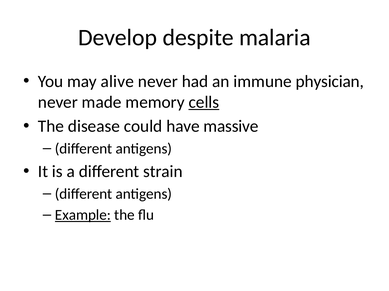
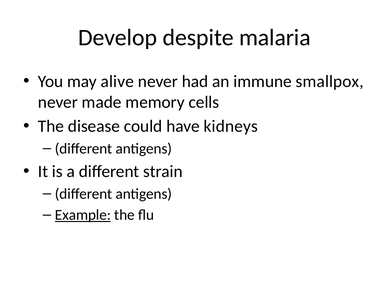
physician: physician -> smallpox (330, 82)
cells underline: present -> none (204, 102)
massive: massive -> kidneys (231, 127)
